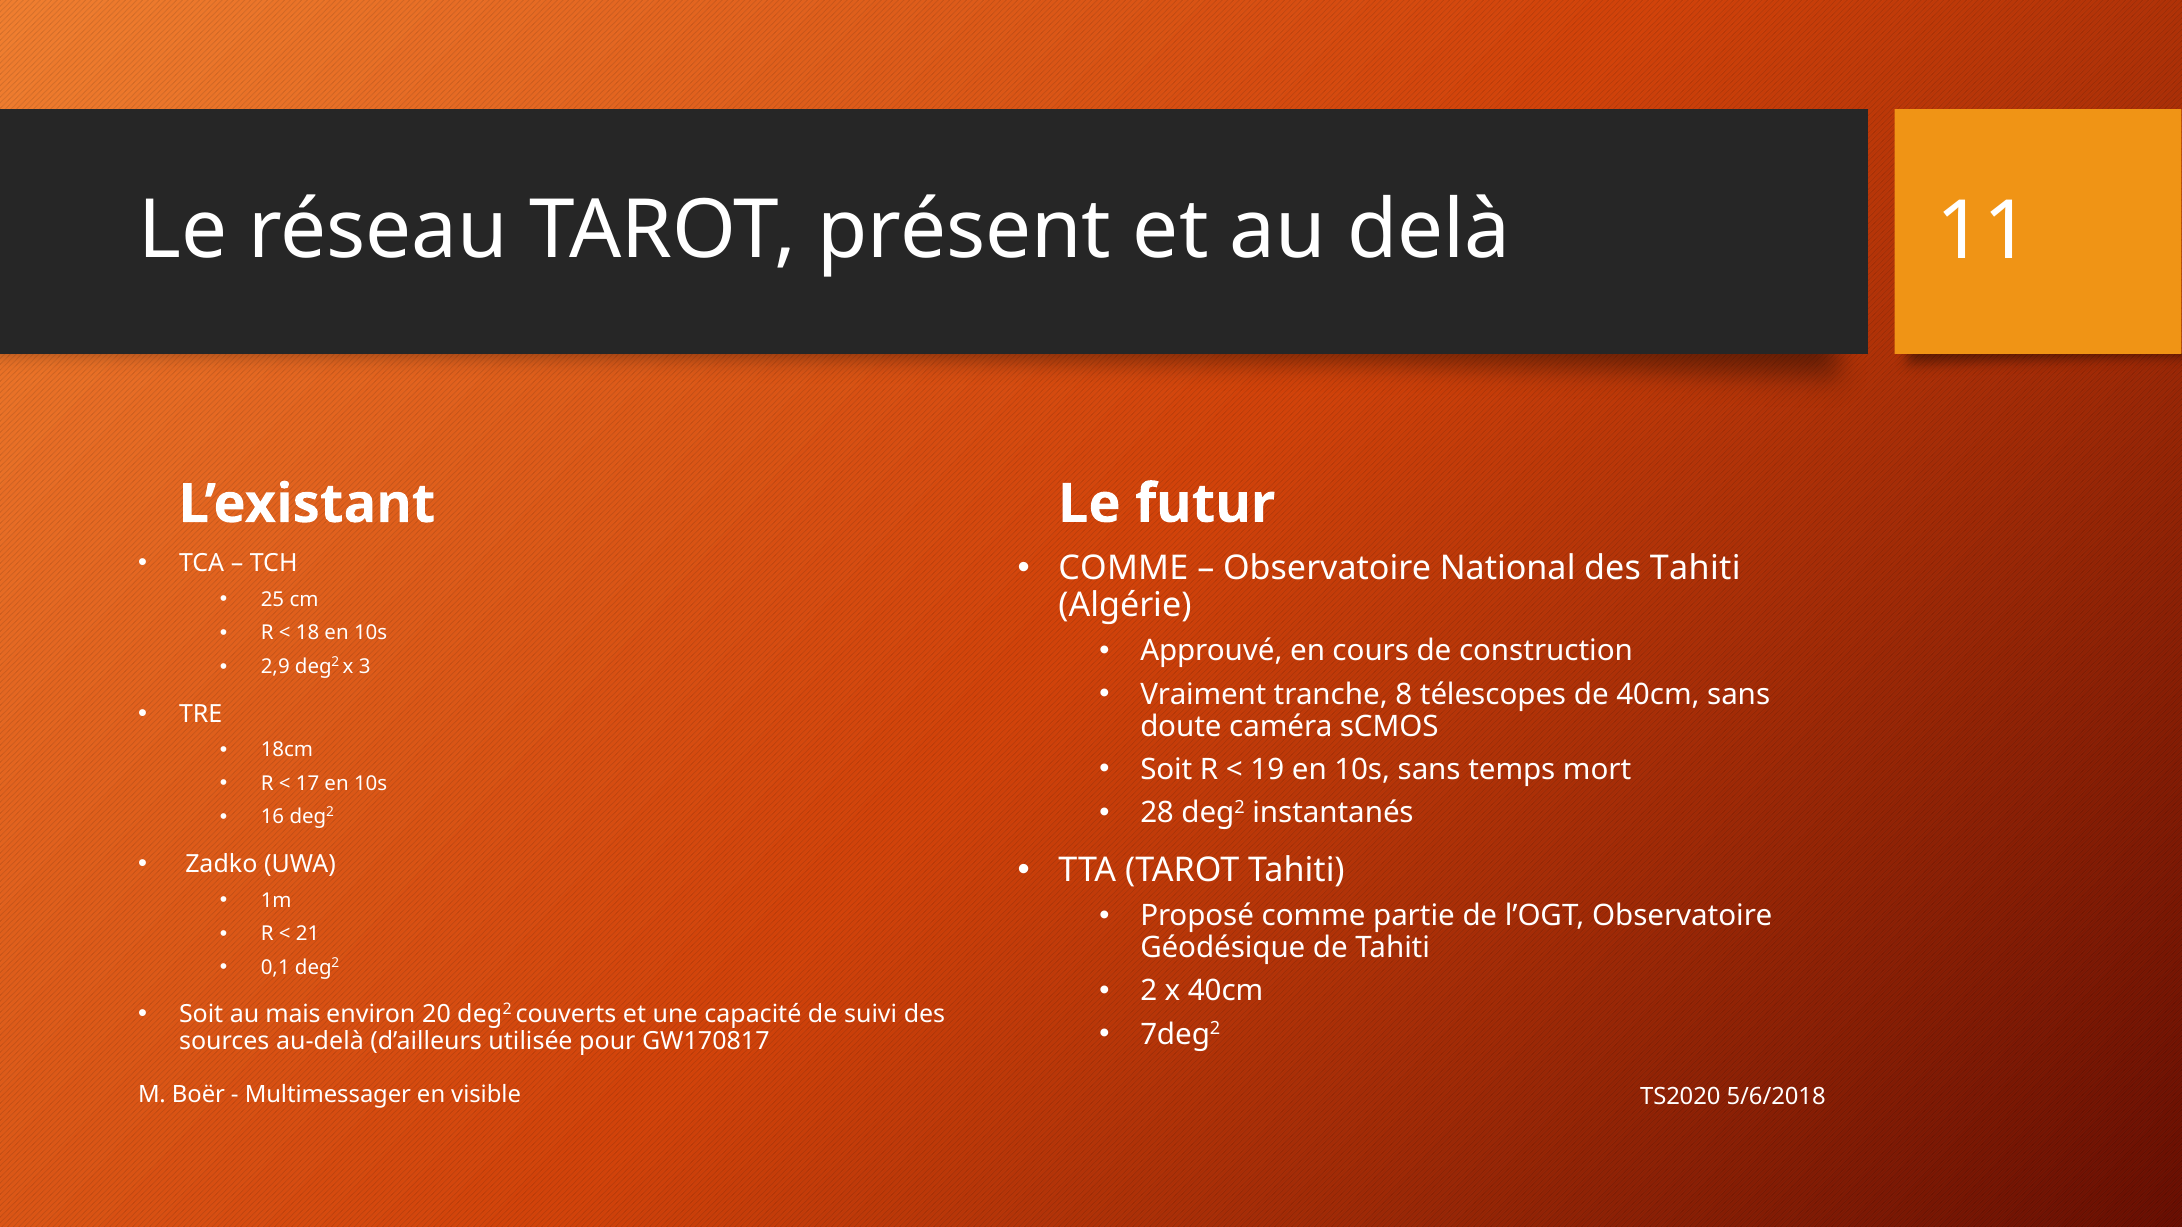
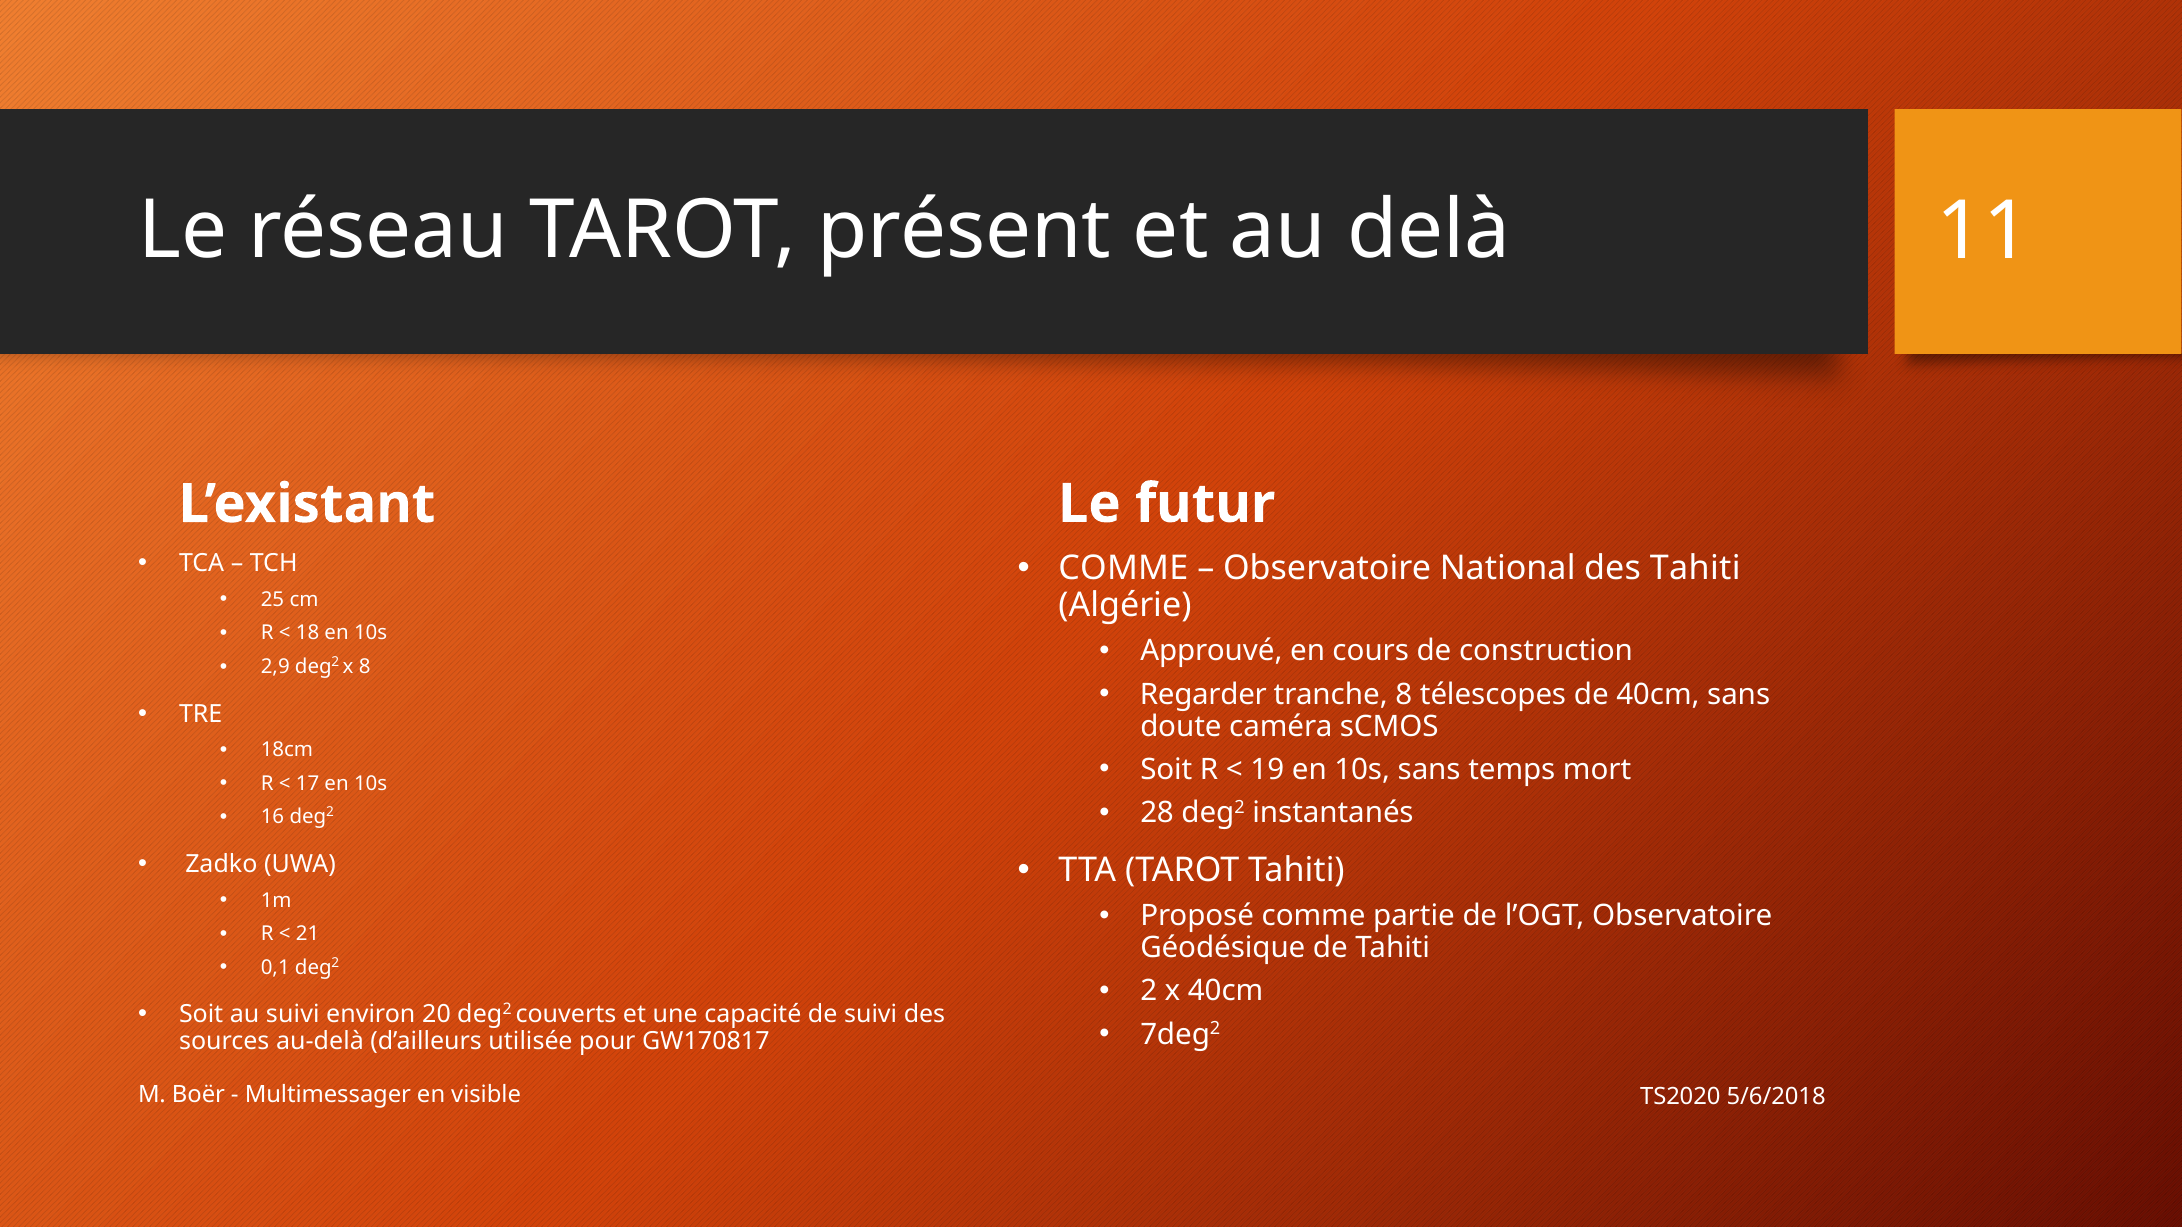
x 3: 3 -> 8 (365, 667)
Vraiment: Vraiment -> Regarder (1203, 695)
au mais: mais -> suivi (293, 1015)
